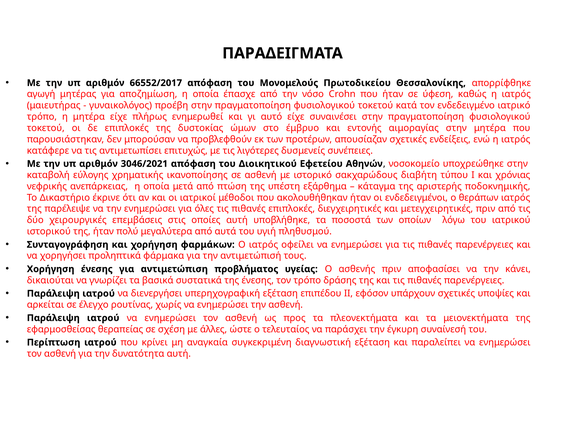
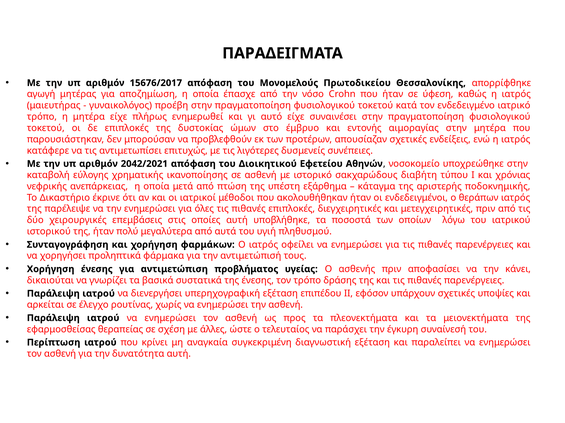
66552/2017: 66552/2017 -> 15676/2017 (156, 83)
3046/2021: 3046/2021 -> 2042/2021 (144, 164)
